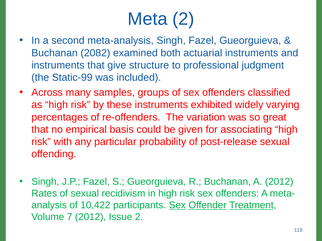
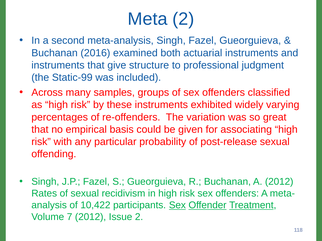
2082: 2082 -> 2016 (95, 53)
